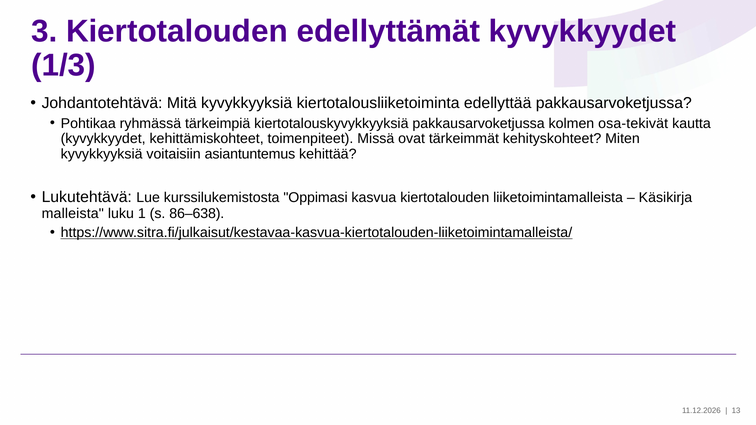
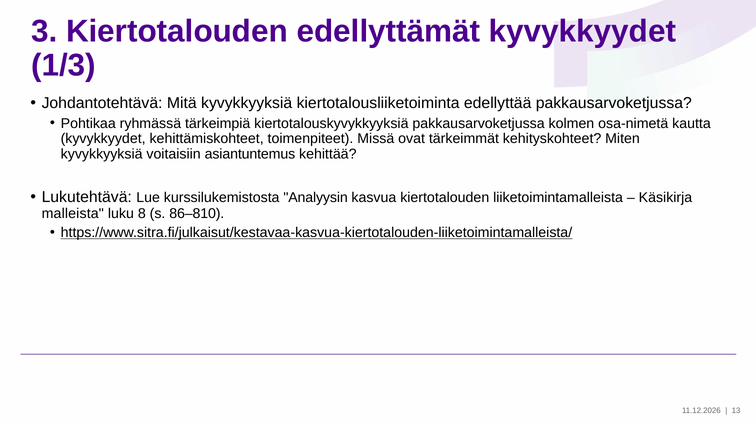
osa-tekivät: osa-tekivät -> osa-nimetä (633, 123)
Oppimasi: Oppimasi -> Analyysin (316, 198)
1: 1 -> 8 (142, 213)
86–638: 86–638 -> 86–810 (197, 213)
